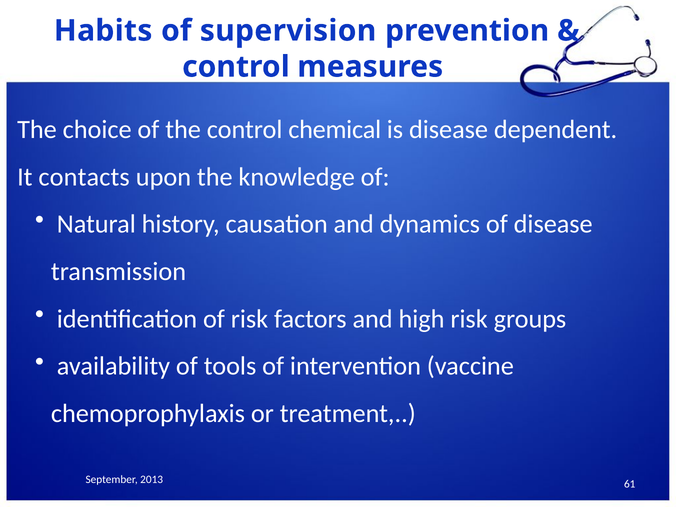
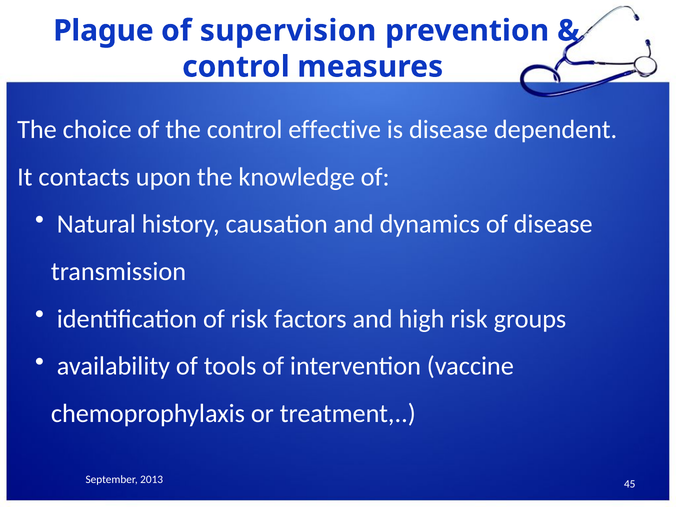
Habits: Habits -> Plague (103, 31)
chemical: chemical -> effective (335, 130)
61: 61 -> 45 (630, 484)
